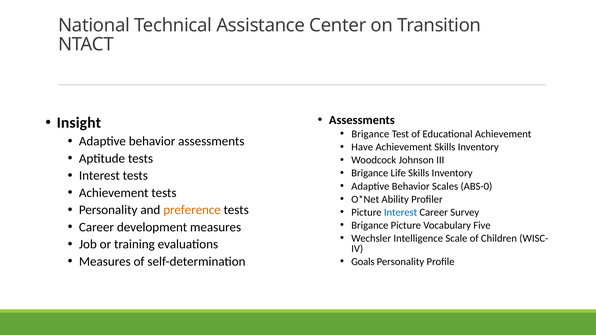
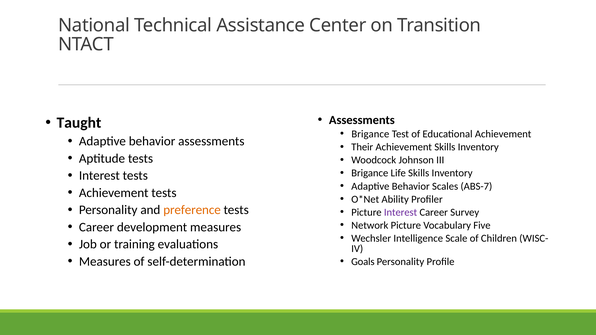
Insight: Insight -> Taught (79, 123)
Have: Have -> Their (362, 147)
ABS-0: ABS-0 -> ABS-7 (476, 186)
Interest colour: blue -> purple (401, 212)
Brigance: Brigance -> Network (370, 225)
